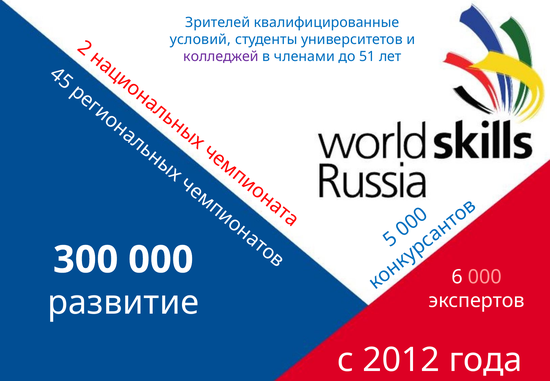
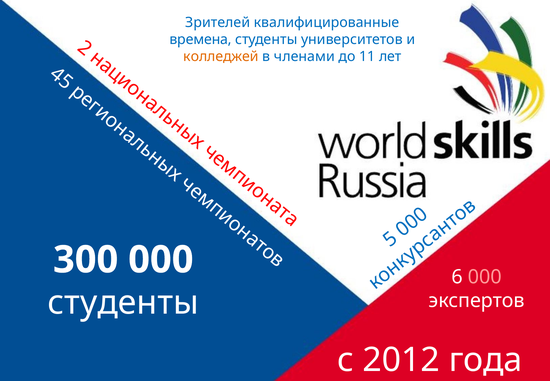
условий: условий -> времена (201, 40)
колледжей colour: purple -> orange (221, 56)
51: 51 -> 11 (367, 56)
развитие: развитие -> студенты (123, 303)
